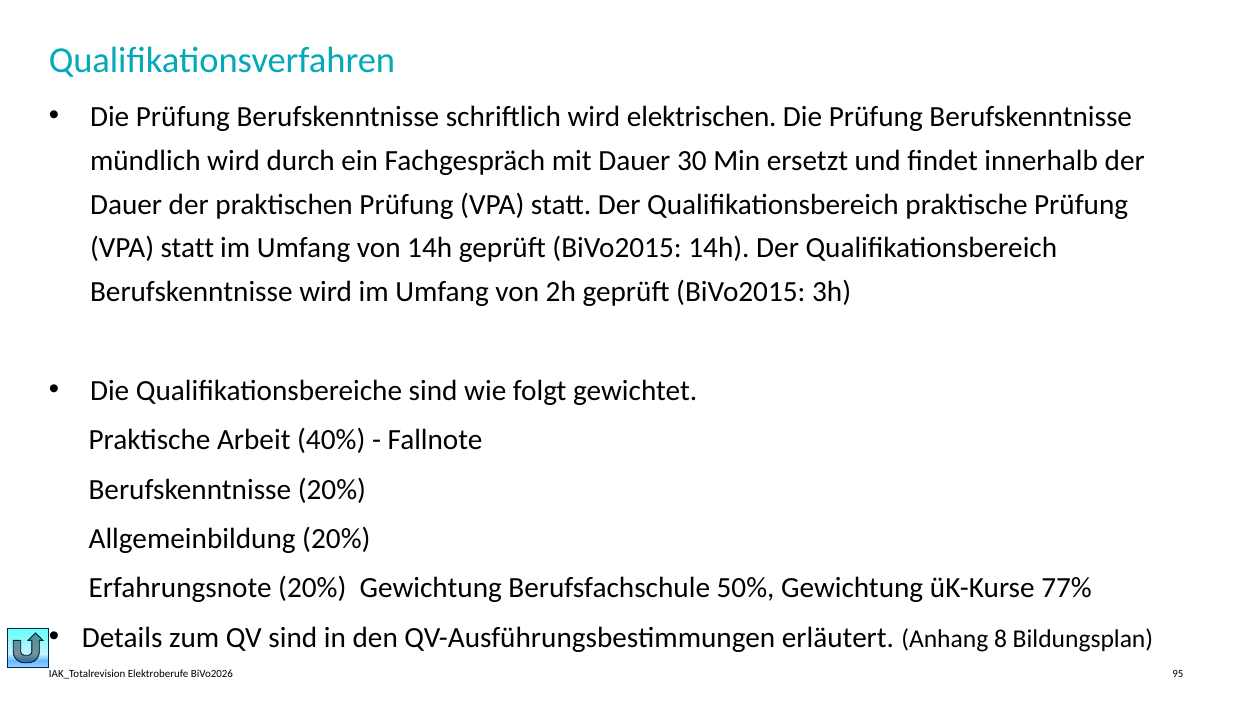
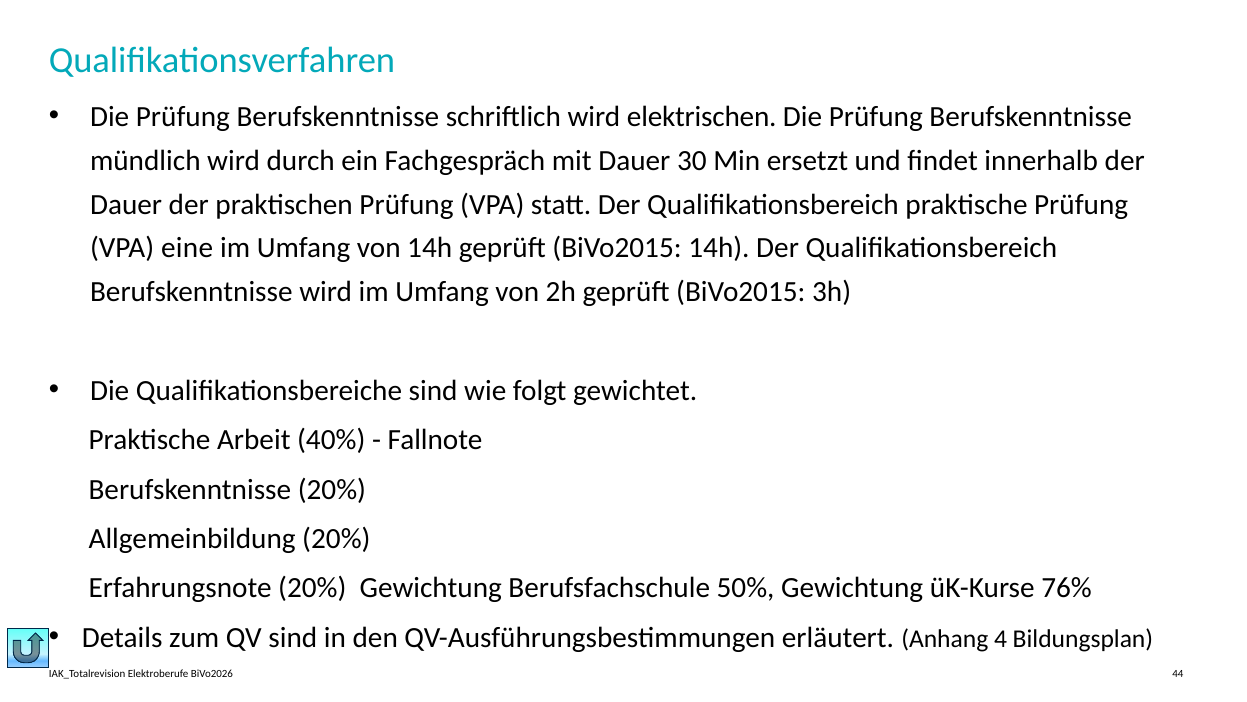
statt: statt -> eine (187, 248)
77%: 77% -> 76% (1066, 588)
8: 8 -> 4 (1000, 638)
95: 95 -> 44 (1178, 673)
